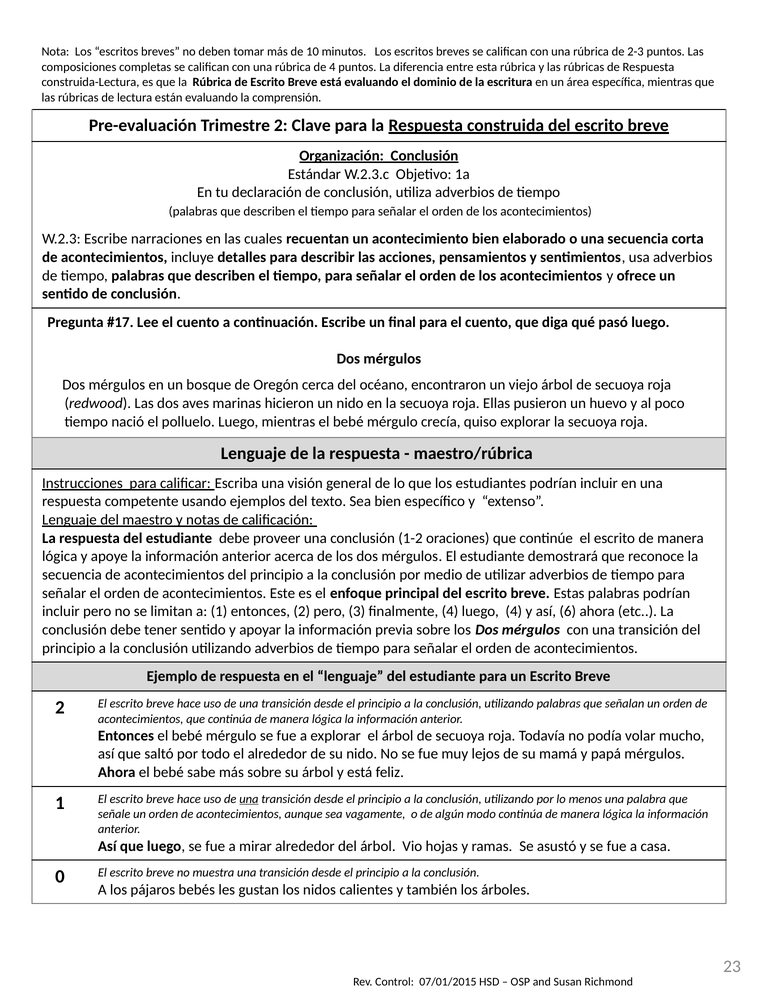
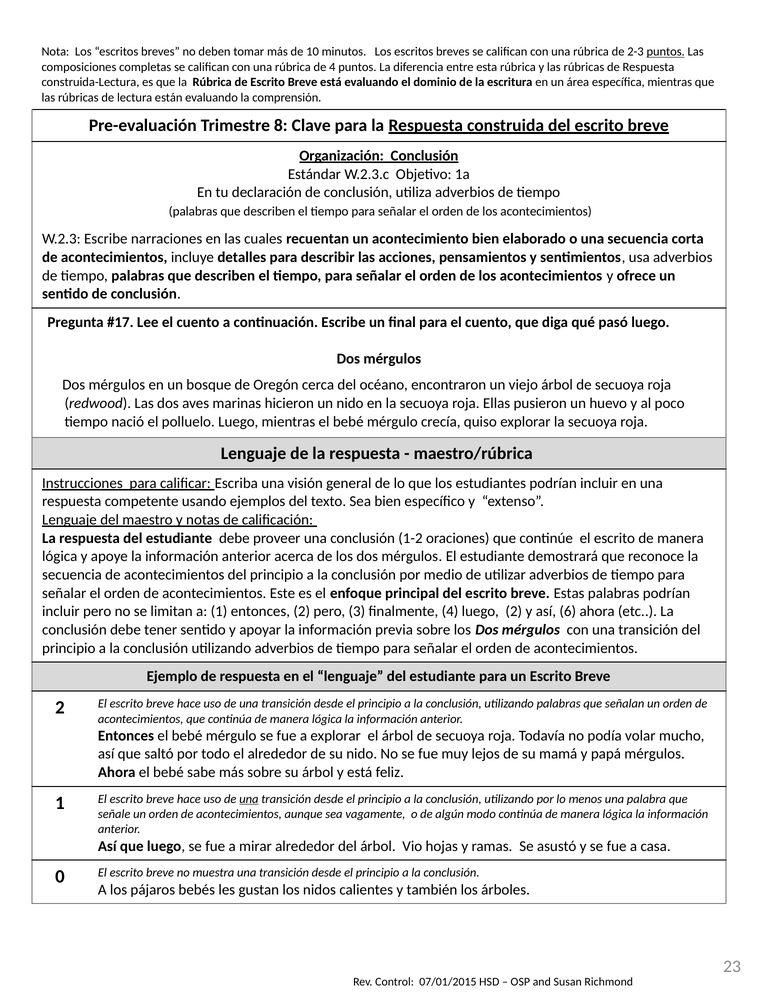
puntos underline: none -> present (666, 52)
Trimestre 2: 2 -> 8 (281, 125)
luego 4: 4 -> 2 (514, 611)
